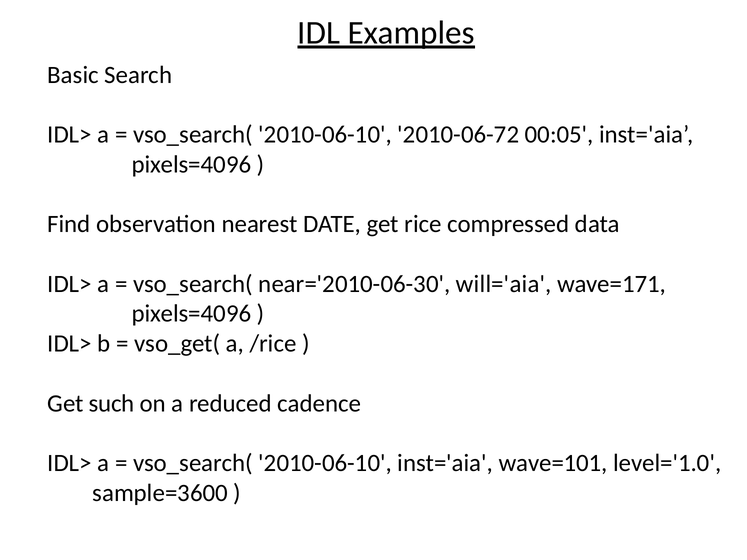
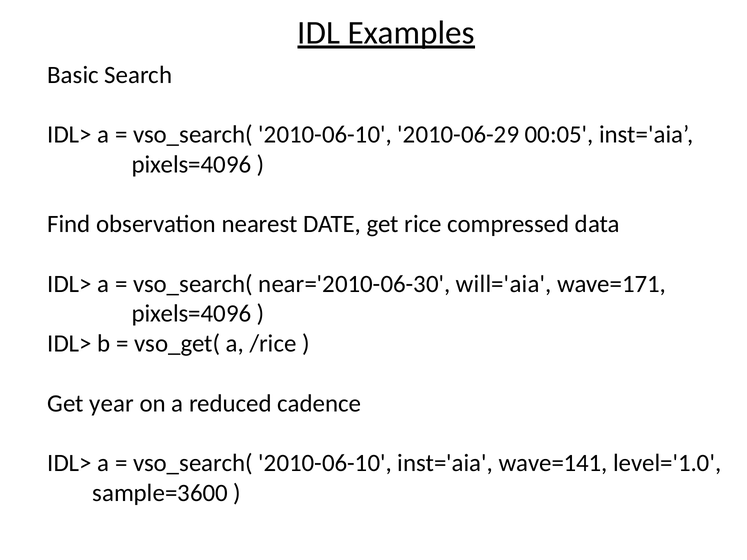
2010-06-72: 2010-06-72 -> 2010-06-29 (458, 135)
such: such -> year (112, 404)
wave=101: wave=101 -> wave=141 (553, 463)
